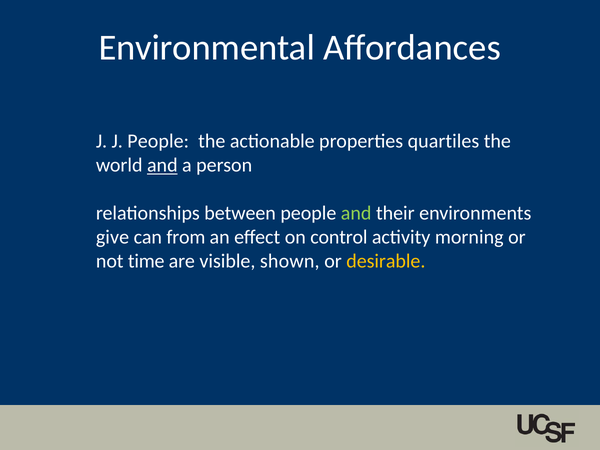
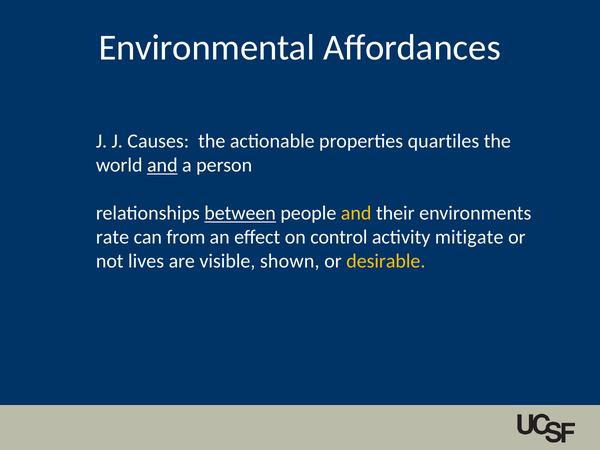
J People: People -> Causes (158, 141)
between underline: none -> present (240, 213)
and colour: light green -> yellow (356, 213)
give: give -> rate (113, 237)
morning: morning -> mitigate (469, 237)
time: time -> lives (146, 261)
